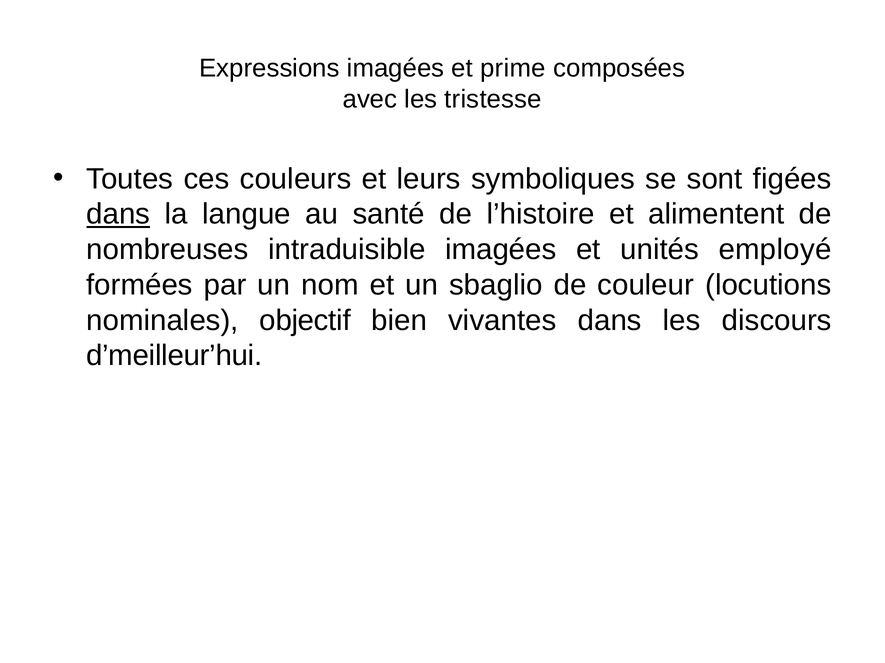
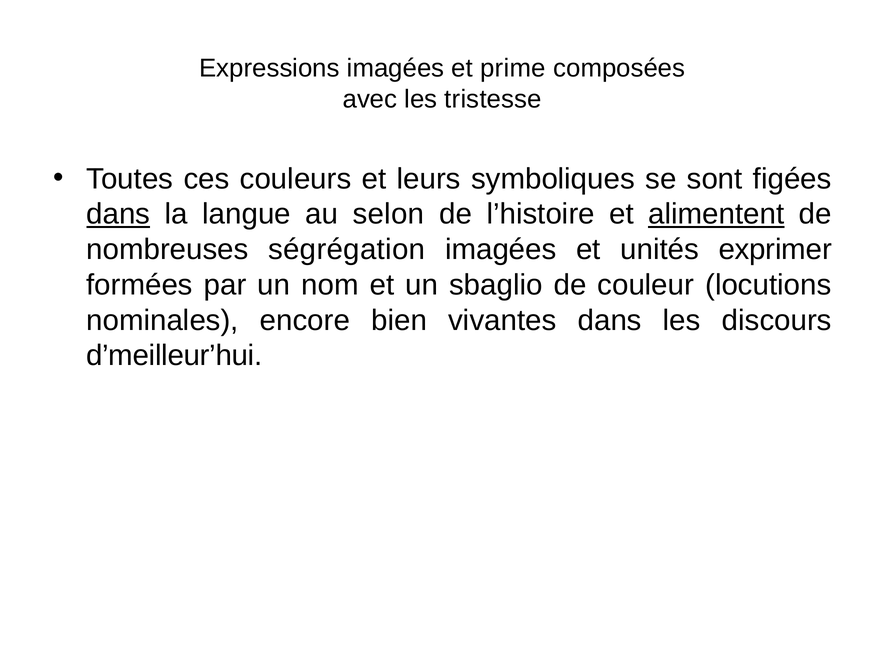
santé: santé -> selon (388, 214)
alimentent underline: none -> present (716, 214)
intraduisible: intraduisible -> ségrégation (347, 250)
employé: employé -> exprimer (775, 250)
objectif: objectif -> encore (305, 321)
